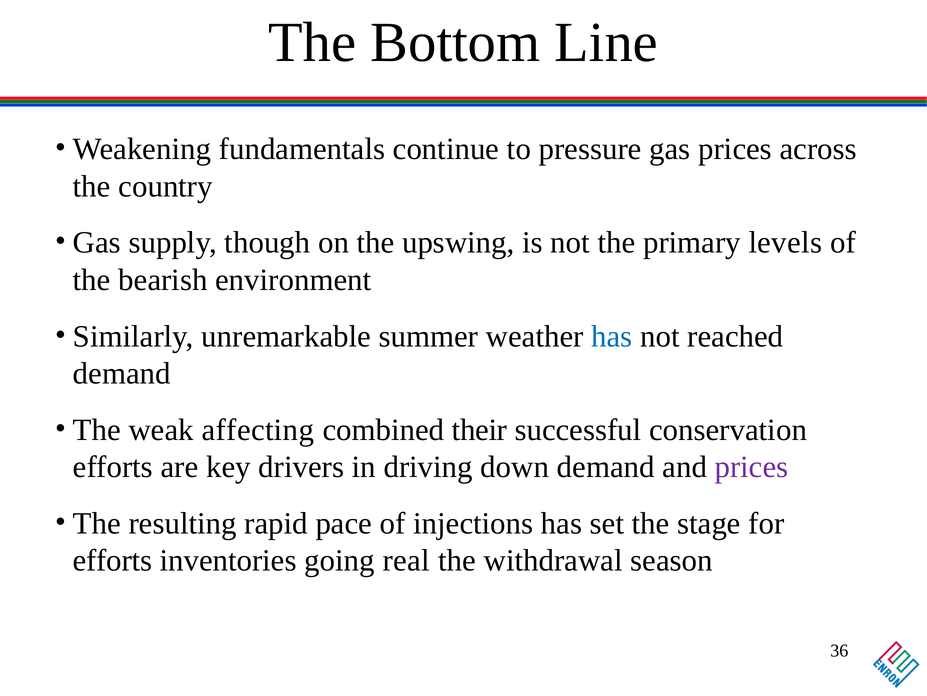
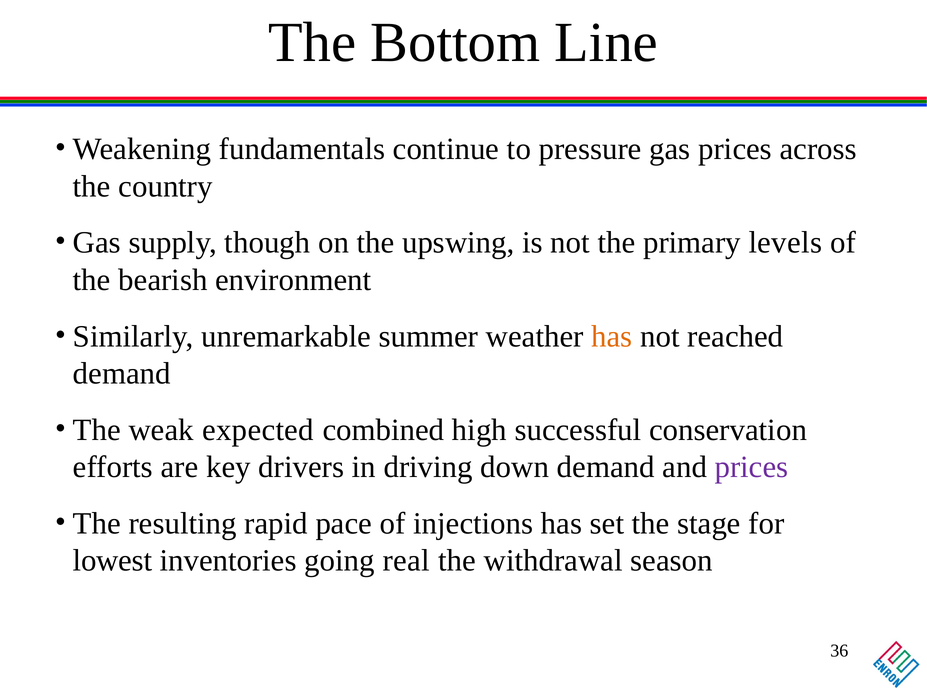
has colour: blue -> orange (612, 336)
affecting: affecting -> expected (258, 429)
their: their -> high (479, 429)
efforts: efforts -> lowest (113, 560)
